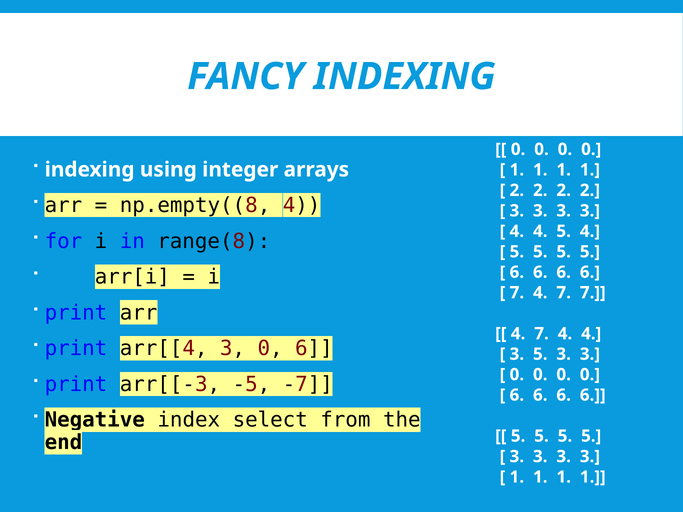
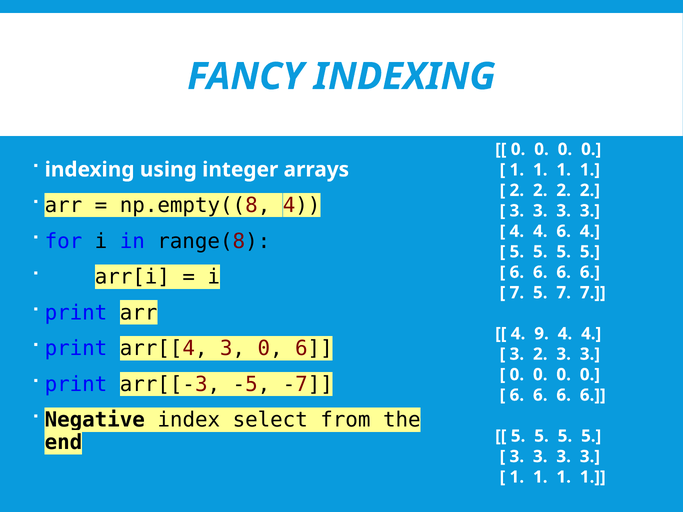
4 5: 5 -> 6 (564, 231)
4: 4 -> 5 (540, 293)
7: 7 -> 9 (542, 334)
3 5: 5 -> 2 (540, 354)
